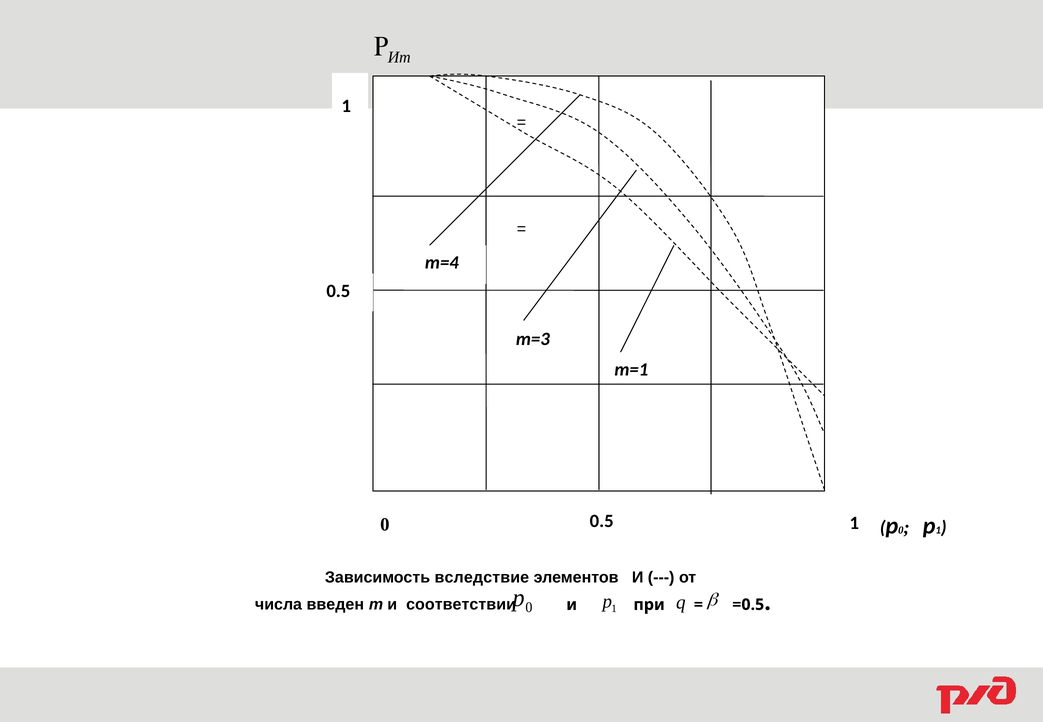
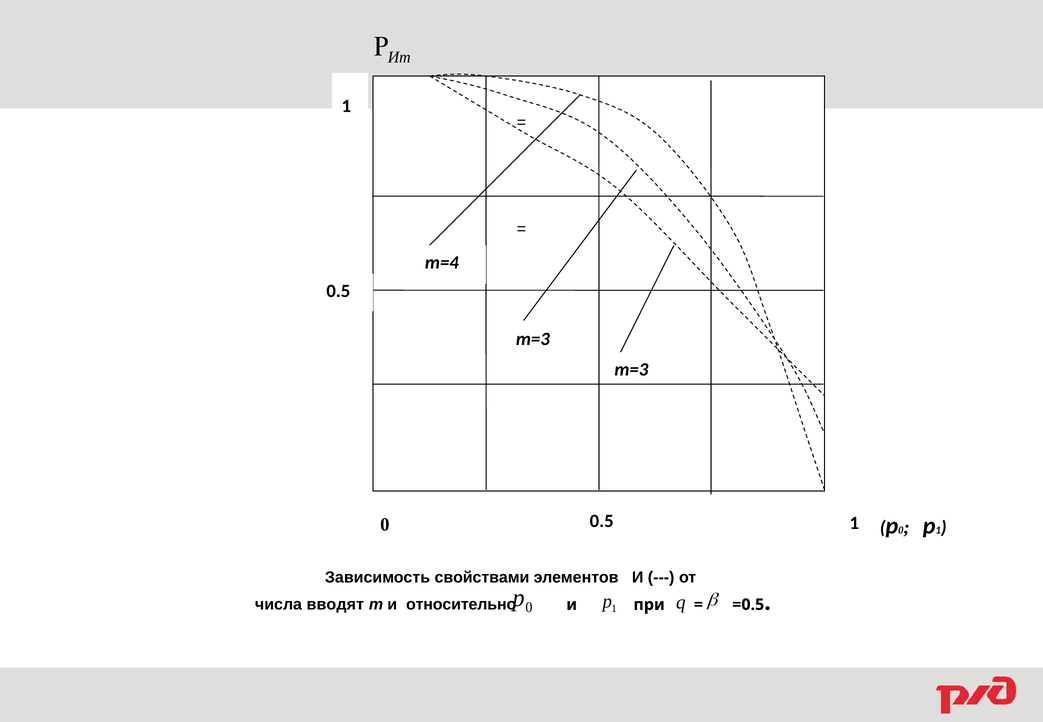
m=1: m=1 -> m=3 (631, 370)
вследствие: вследствие -> свойствами (482, 577)
введен: введен -> вводят (335, 605)
соответствии: соответствии -> относительно (461, 605)
